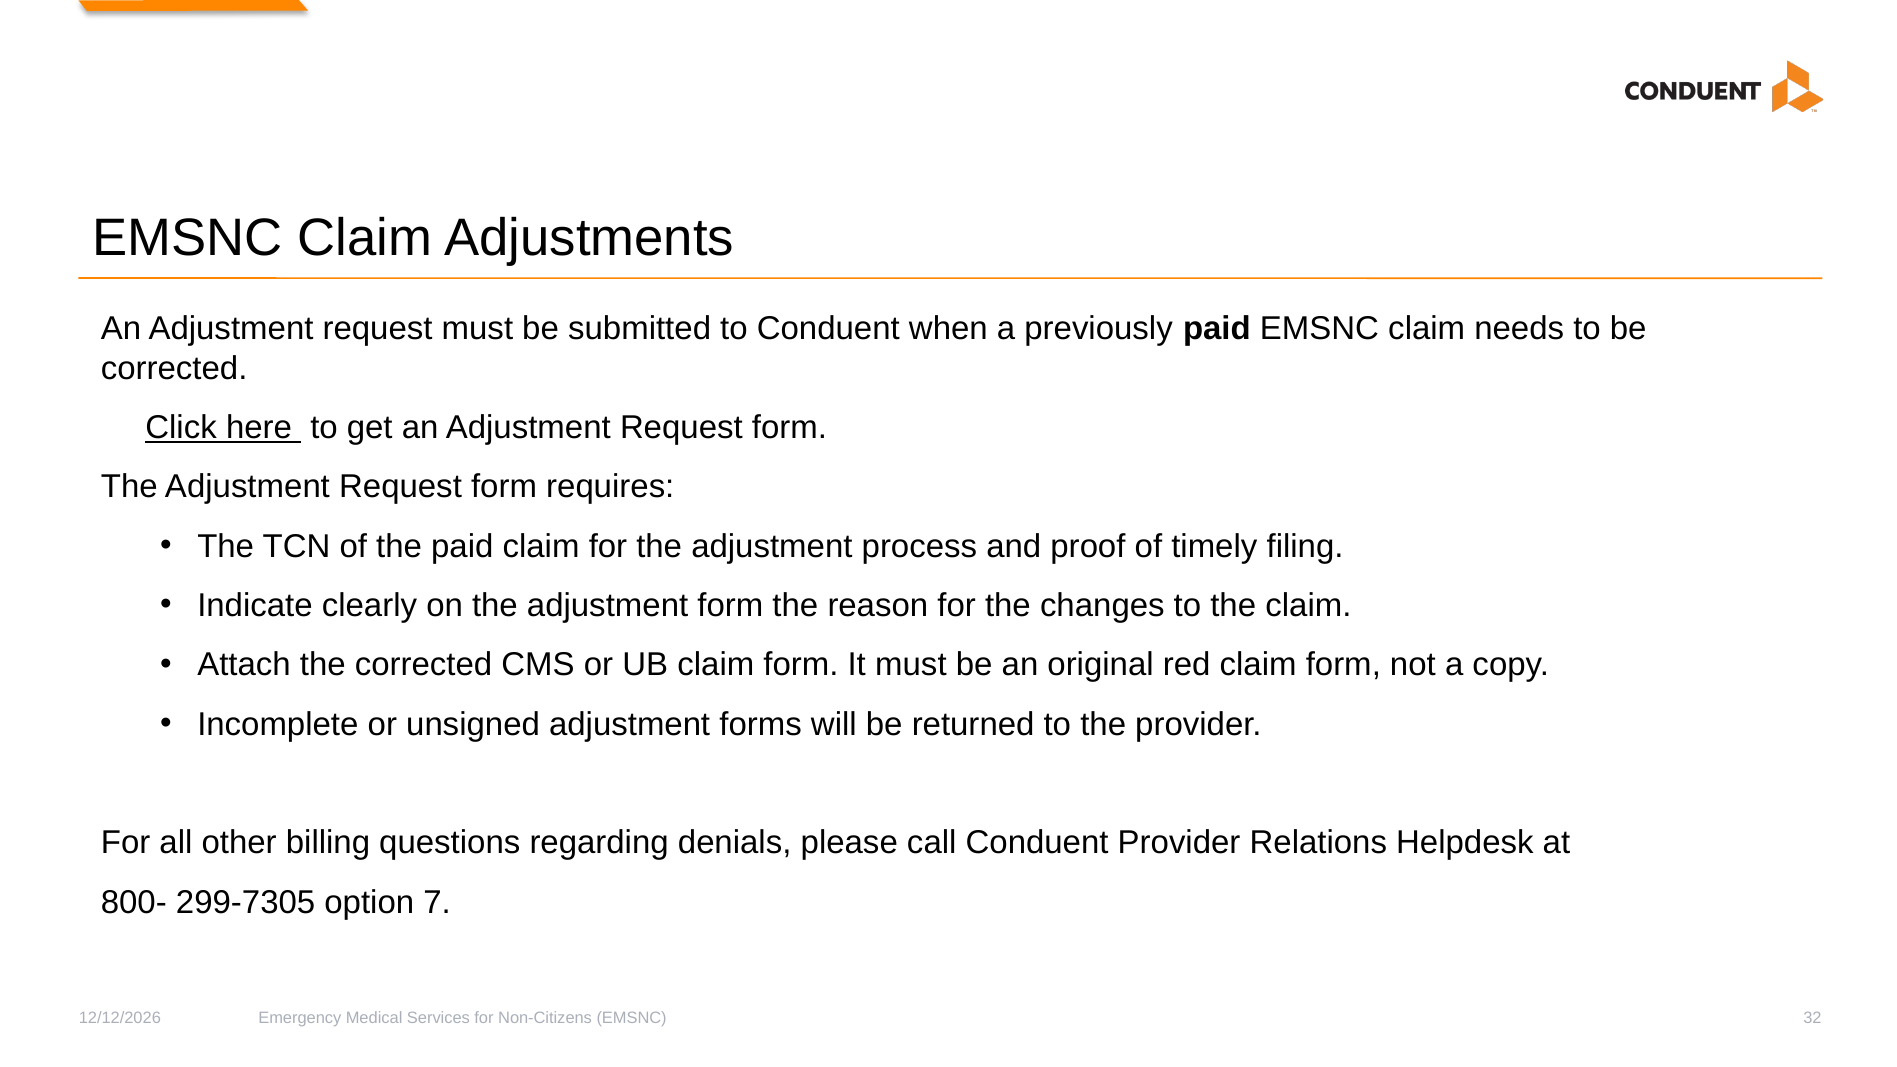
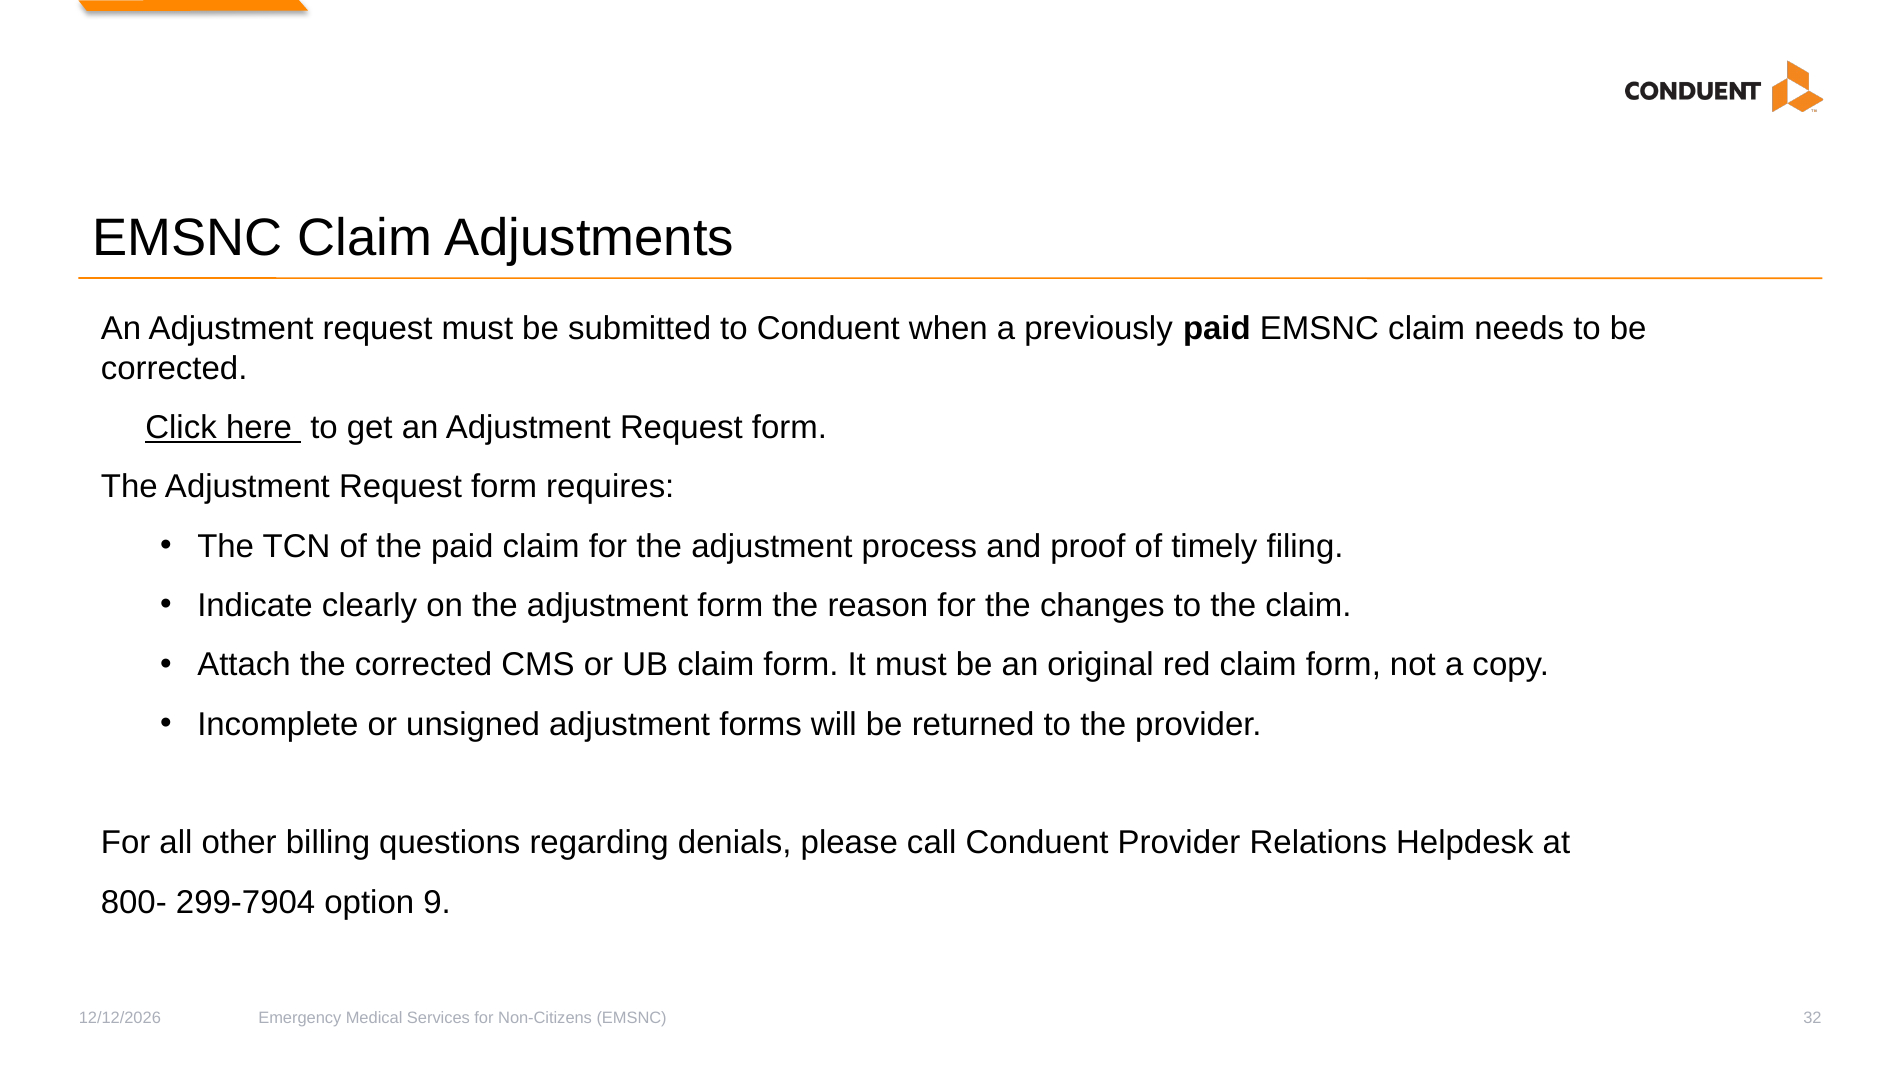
299-7305: 299-7305 -> 299-7904 (246, 902)
7: 7 -> 9 (437, 902)
